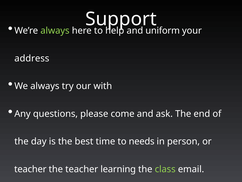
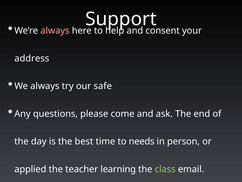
always colour: light green -> pink (55, 31)
uniform: uniform -> consent (163, 31)
with: with -> safe (103, 86)
teacher: teacher -> applied (30, 169)
